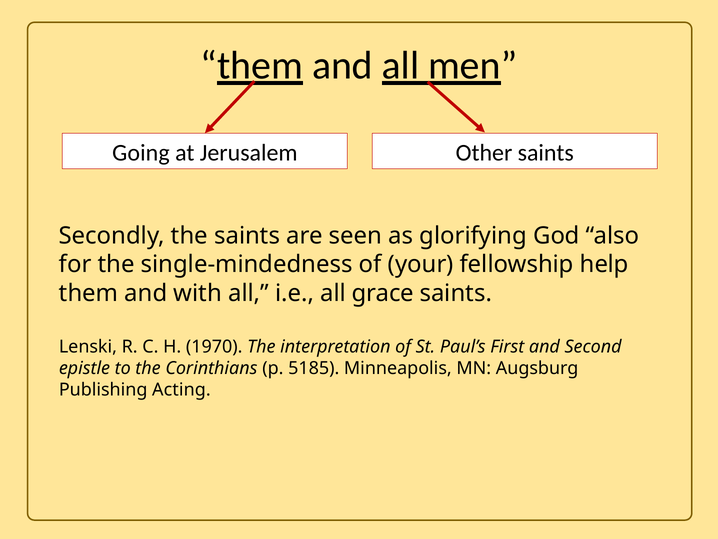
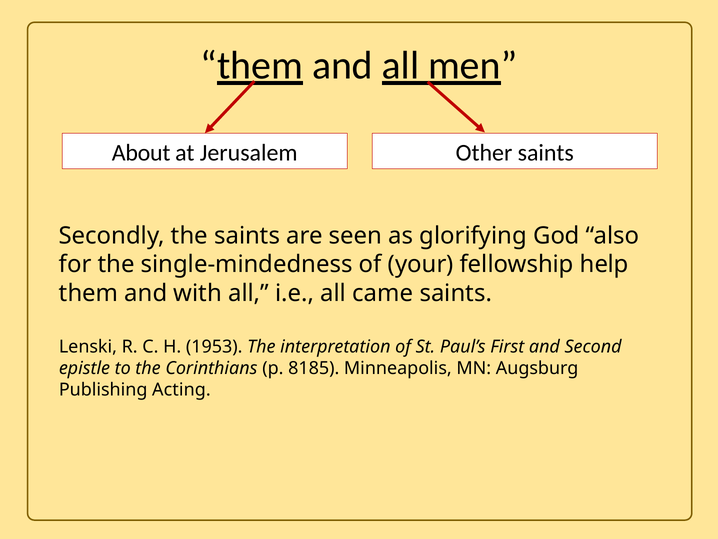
Going: Going -> About (141, 153)
grace: grace -> came (383, 293)
1970: 1970 -> 1953 (214, 346)
5185: 5185 -> 8185 (314, 368)
